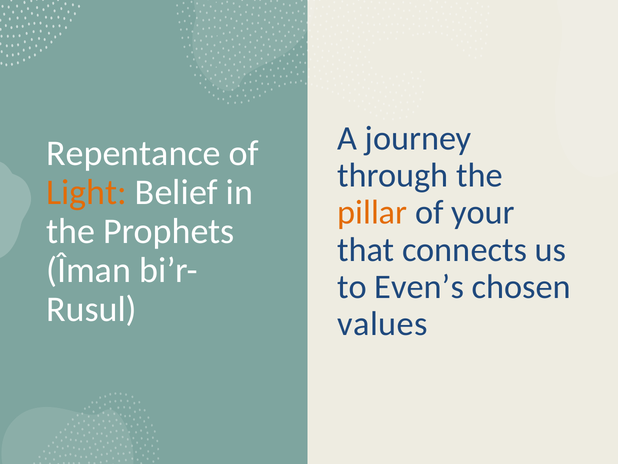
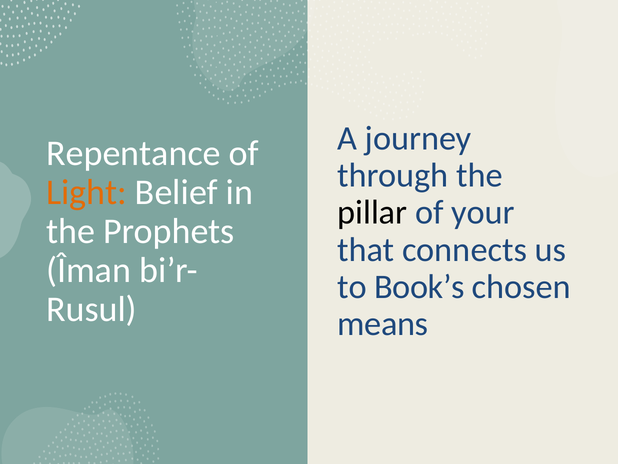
pillar colour: orange -> black (372, 212)
Even’s: Even’s -> Book’s (419, 286)
values: values -> means (383, 324)
